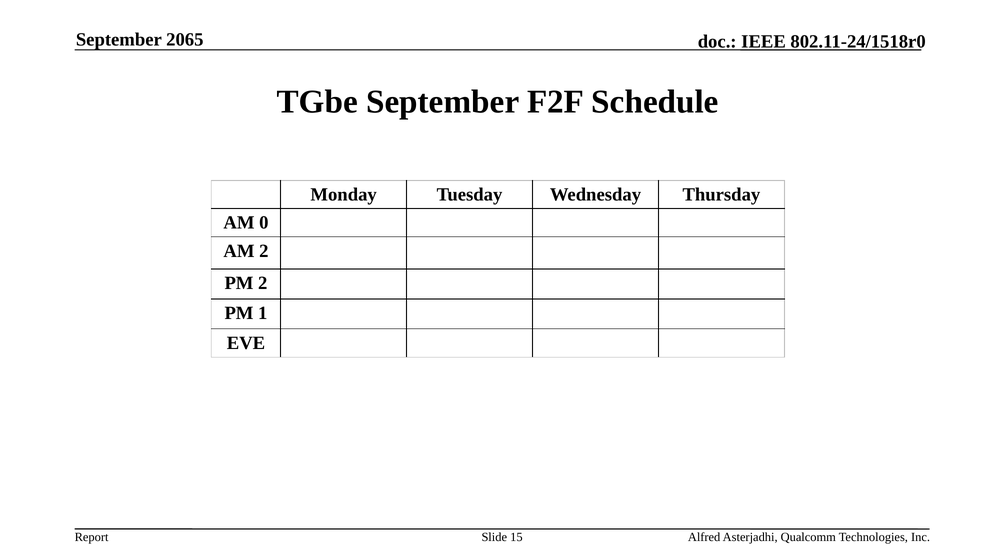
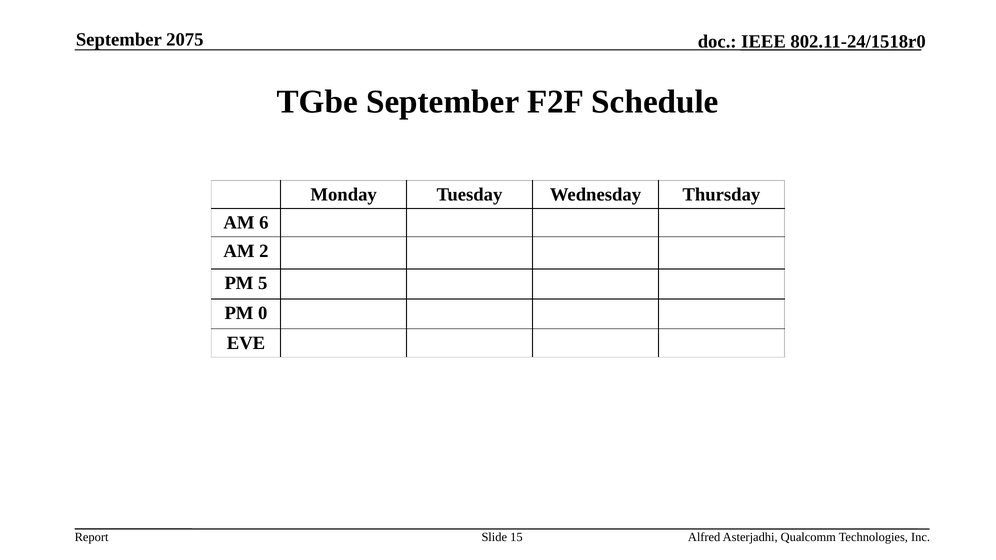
2065: 2065 -> 2075 (185, 40)
0: 0 -> 6 (264, 223)
PM 2: 2 -> 5 (263, 283)
1: 1 -> 0 (263, 313)
